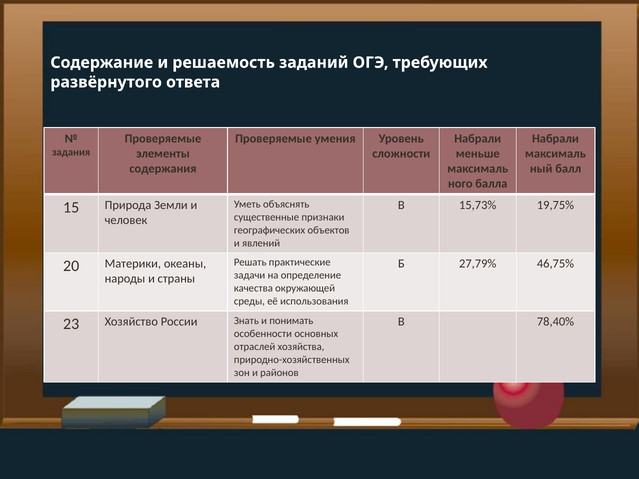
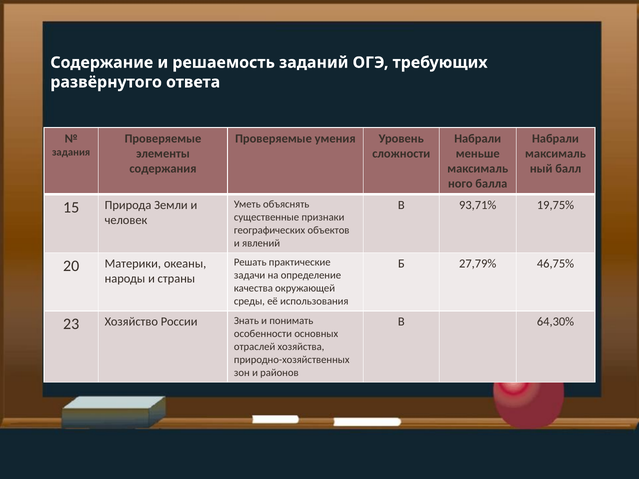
15,73%: 15,73% -> 93,71% (478, 205)
78,40%: 78,40% -> 64,30% (556, 322)
